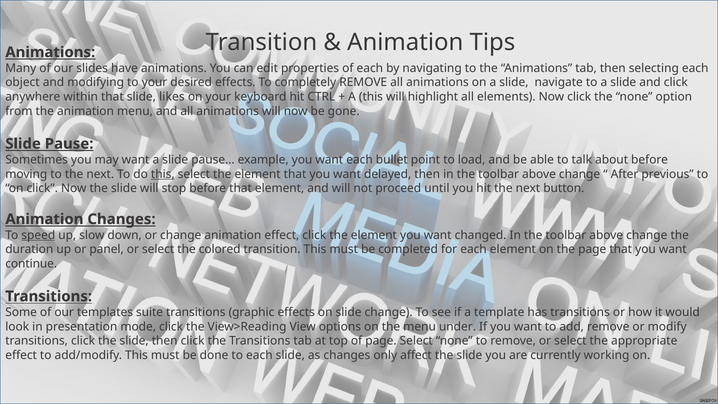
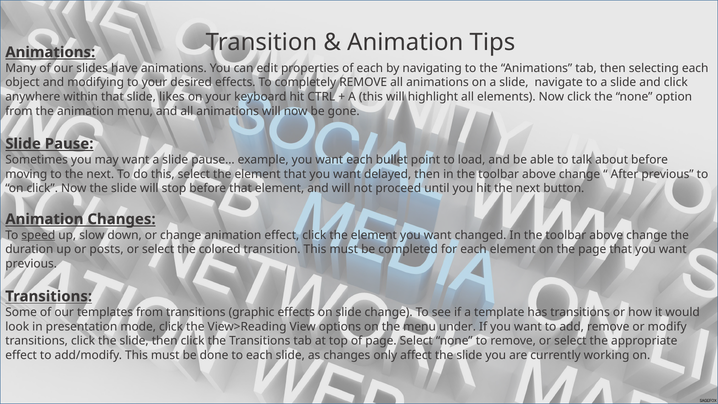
this underline: present -> none (163, 174)
panel: panel -> posts (107, 249)
continue: continue -> previous (31, 264)
templates suite: suite -> from (150, 312)
